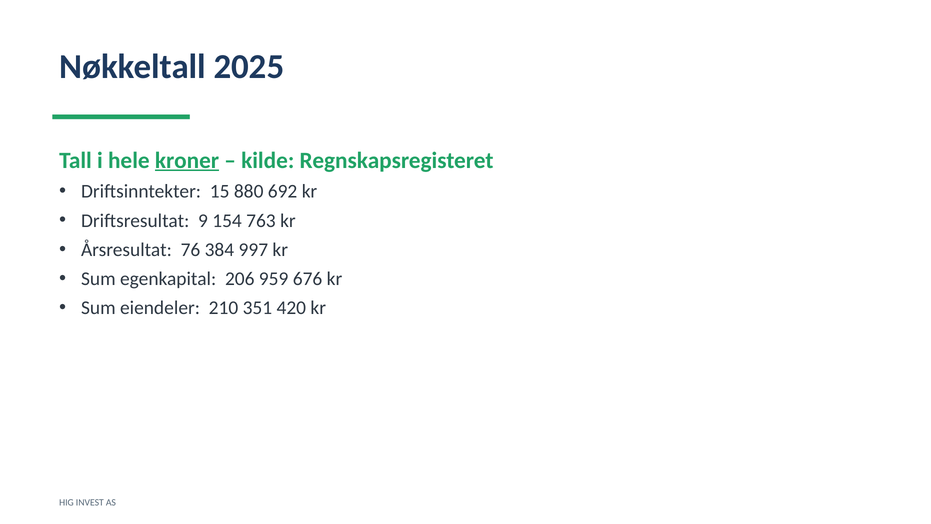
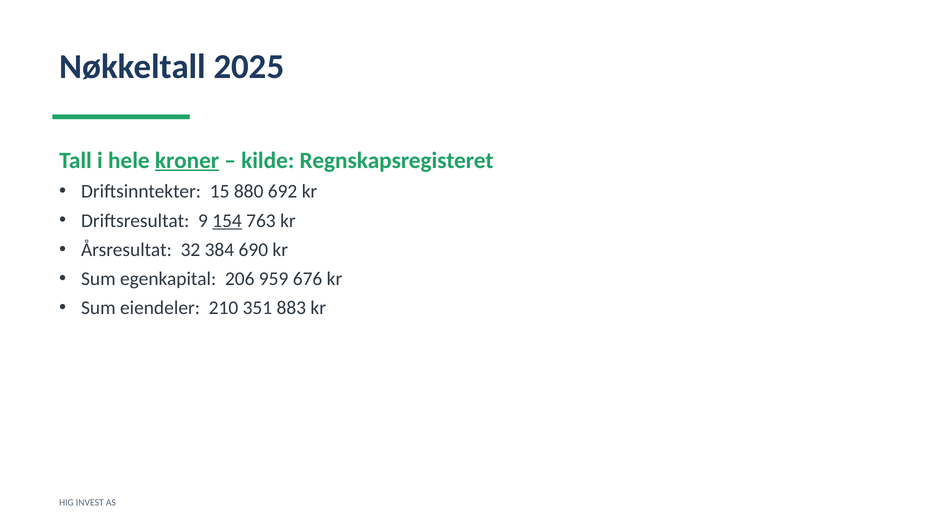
154 underline: none -> present (227, 221)
76: 76 -> 32 (190, 250)
997: 997 -> 690 (253, 250)
420: 420 -> 883 (291, 308)
